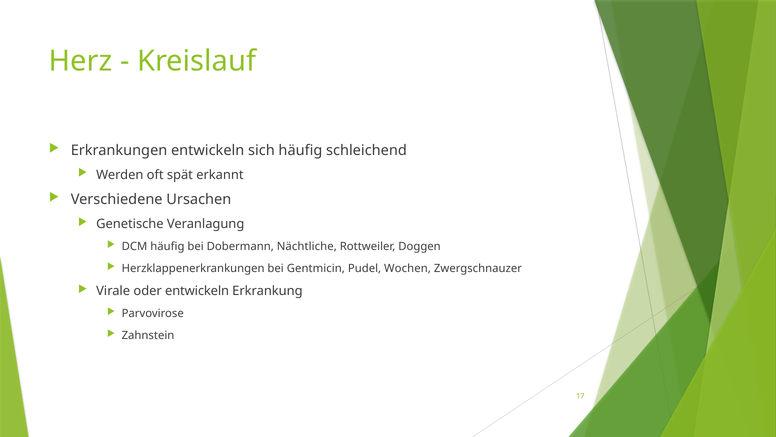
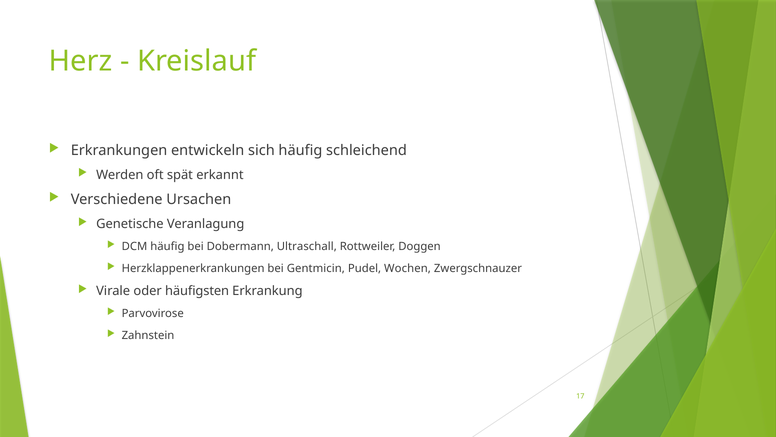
Nächtliche: Nächtliche -> Ultraschall (307, 246)
oder entwickeln: entwickeln -> häufigsten (197, 291)
